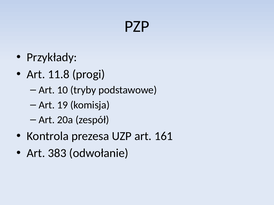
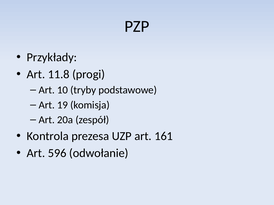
383: 383 -> 596 (57, 153)
